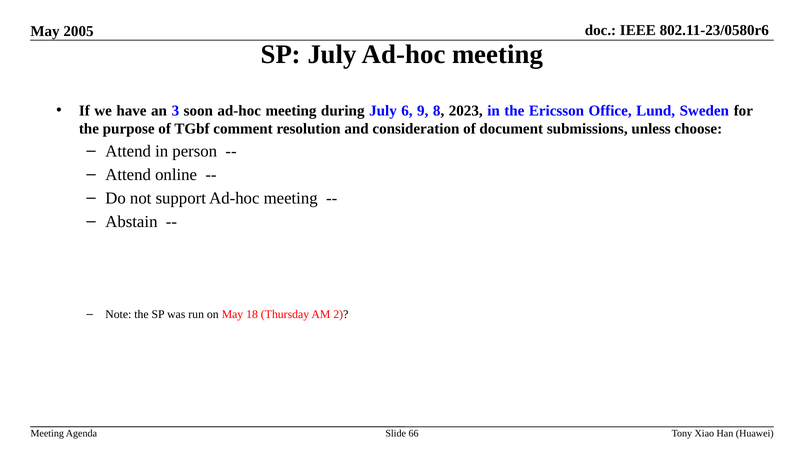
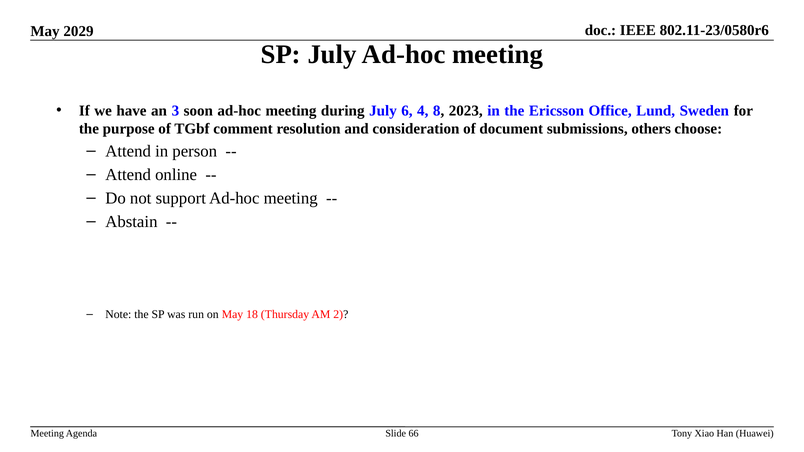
2005: 2005 -> 2029 (79, 31)
9: 9 -> 4 (423, 111)
unless: unless -> others (651, 129)
